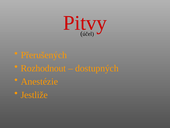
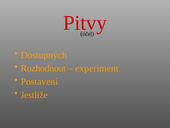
Přerušených: Přerušených -> Dostupných (44, 55)
dostupných: dostupných -> experiment (97, 68)
Anestézie: Anestézie -> Postavení (39, 81)
